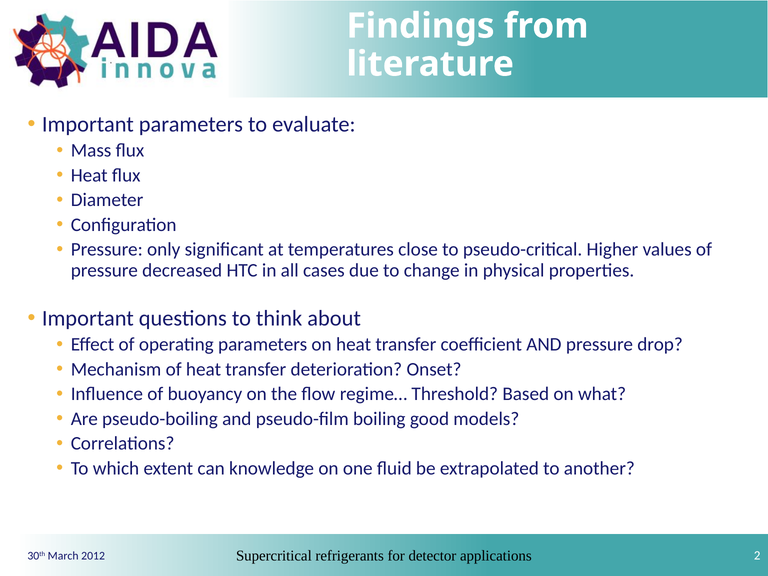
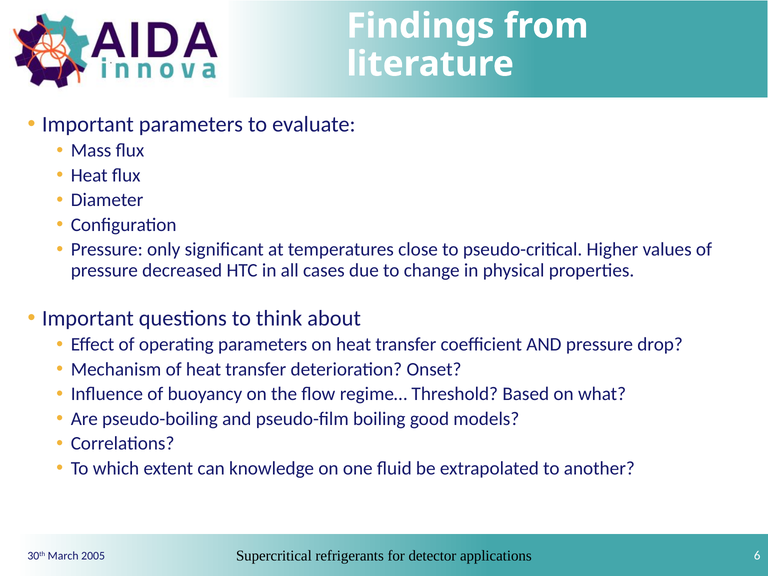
2: 2 -> 6 (757, 556)
2012: 2012 -> 2005 (93, 556)
